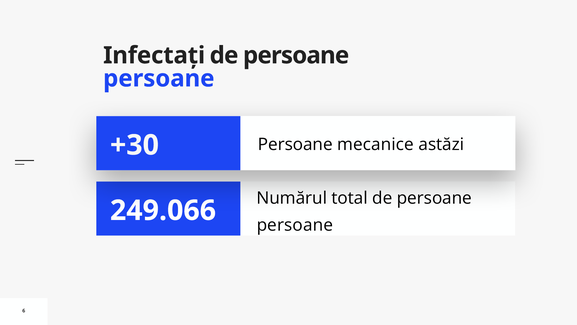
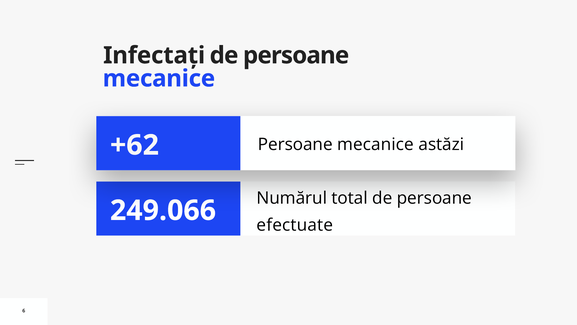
persoane: persoane -> mecanice (159, 78)
+30: +30 -> +62 (134, 145)
persoane: persoane -> efectuate (295, 225)
